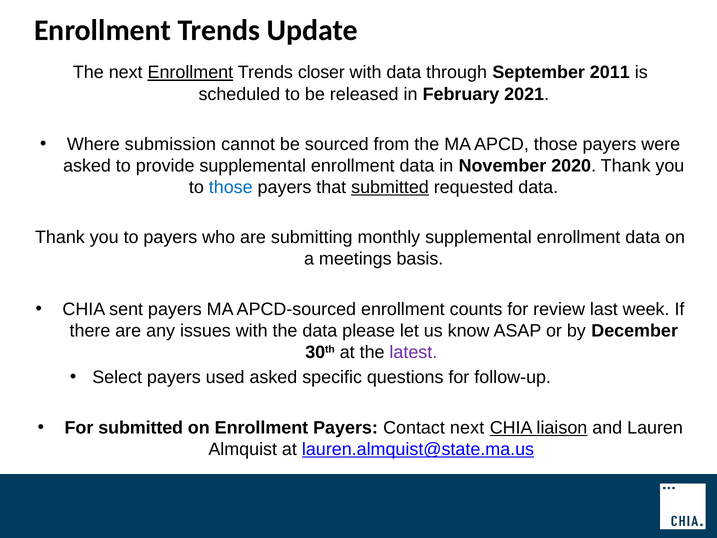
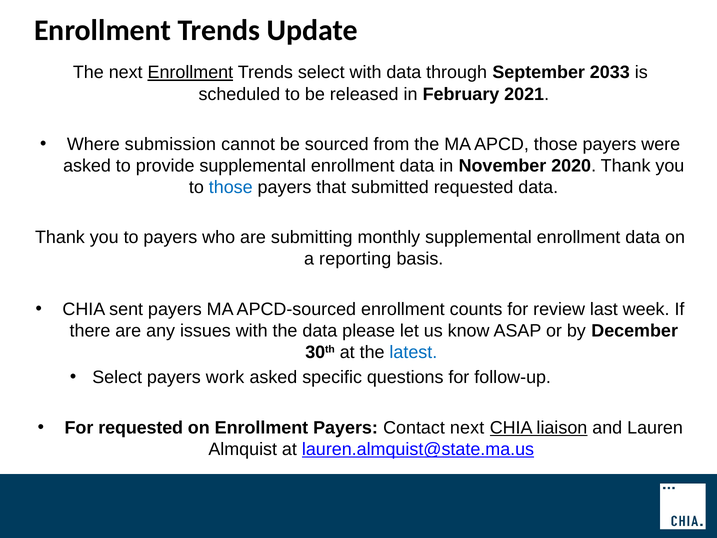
Trends closer: closer -> select (321, 73)
2011: 2011 -> 2033 (610, 73)
submitted underline: present -> none (390, 187)
meetings: meetings -> reporting (355, 259)
latest colour: purple -> blue (413, 352)
used: used -> work (225, 377)
For submitted: submitted -> requested (141, 427)
